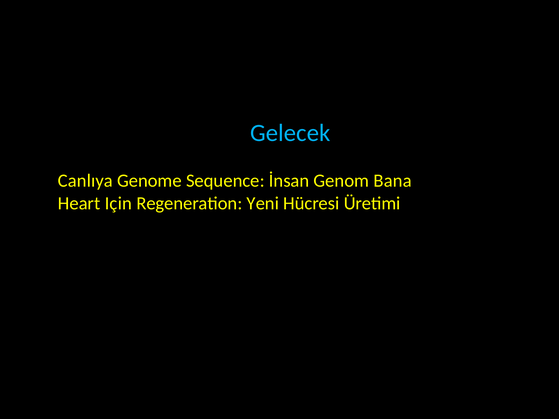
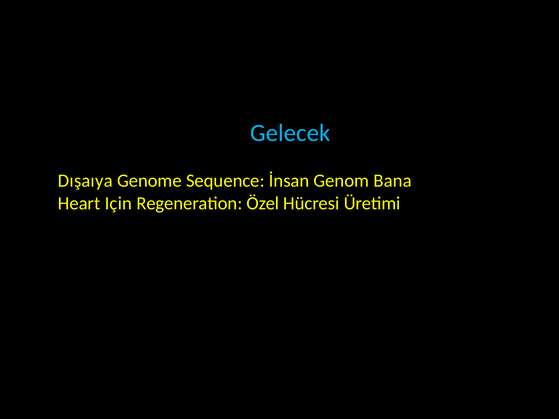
Canlıya: Canlıya -> Dışaıya (85, 181)
Yeni: Yeni -> Özel (263, 203)
